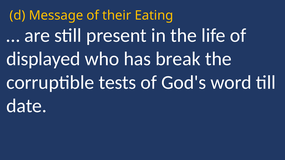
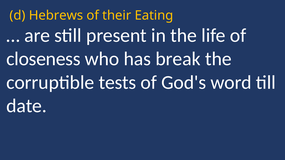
Message: Message -> Hebrews (56, 15)
displayed: displayed -> closeness (43, 59)
